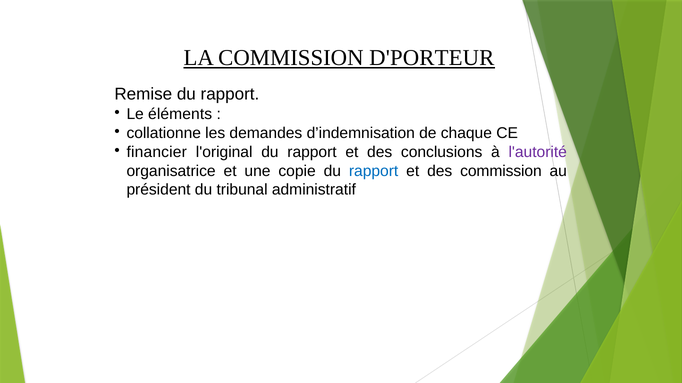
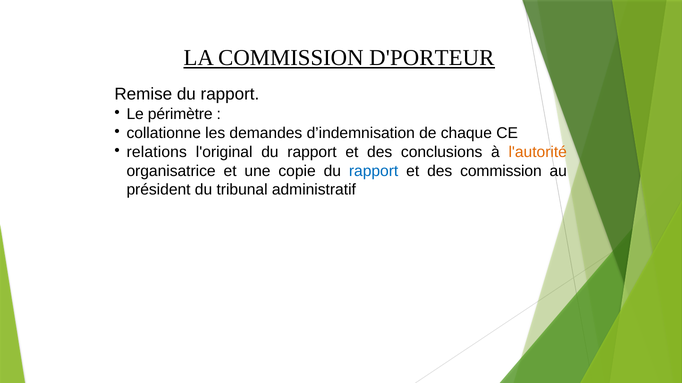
éléments: éléments -> périmètre (180, 114)
financier: financier -> relations (157, 153)
l'autorité colour: purple -> orange (538, 153)
